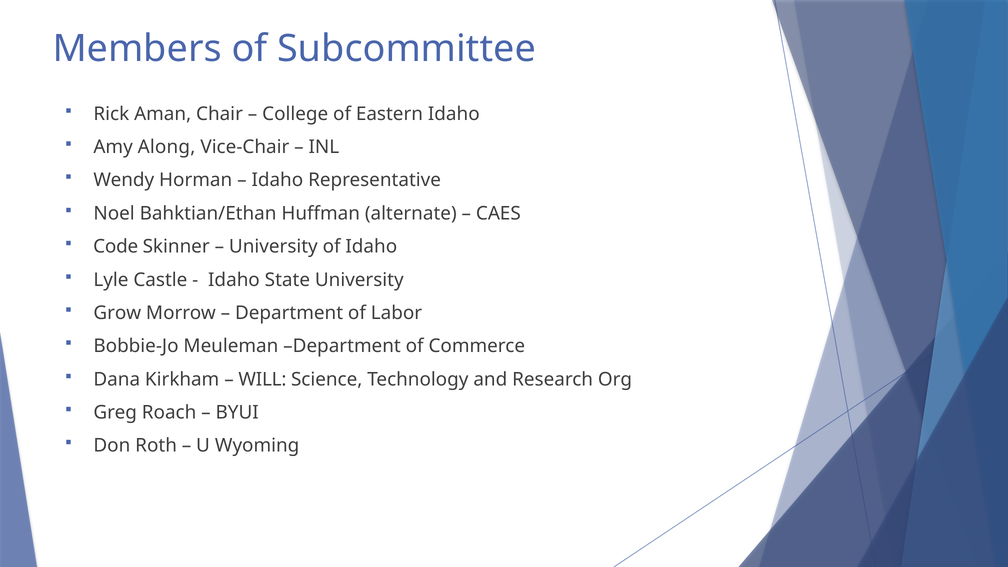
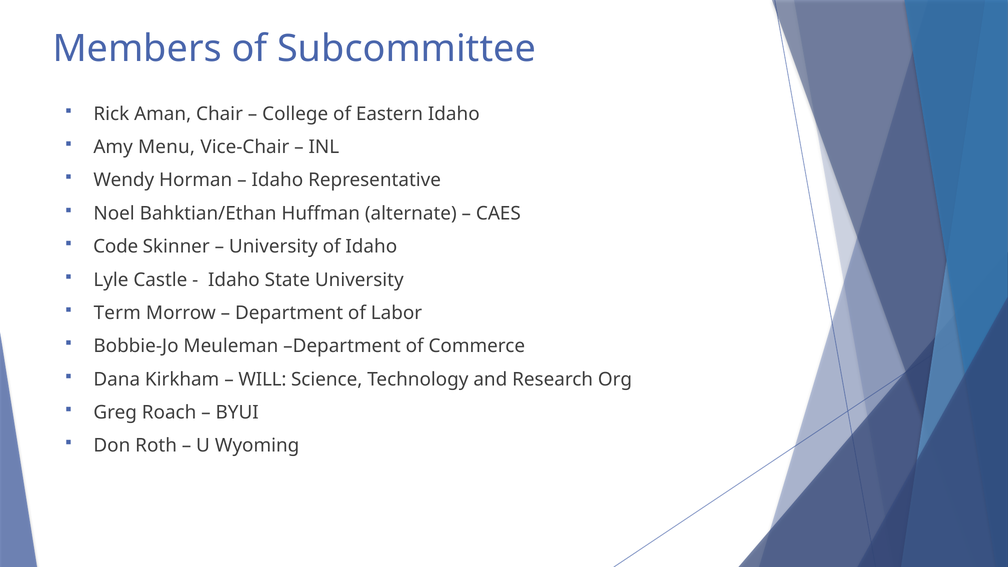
Along: Along -> Menu (167, 147)
Grow: Grow -> Term (117, 313)
